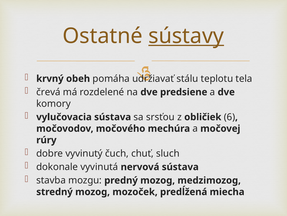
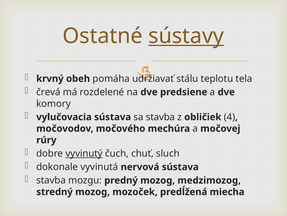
sa srsťou: srsťou -> stavba (160, 117)
6: 6 -> 4 (229, 117)
vyvinutý underline: none -> present (84, 153)
